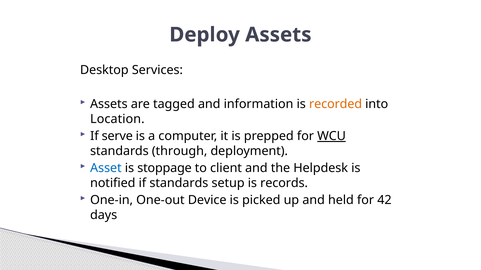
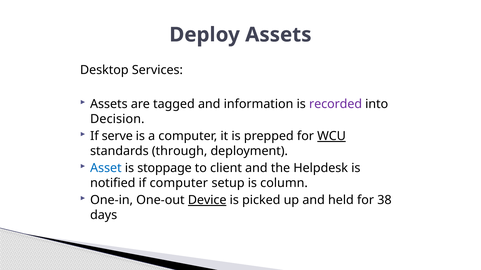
recorded colour: orange -> purple (336, 104)
Location: Location -> Decision (117, 119)
if standards: standards -> computer (179, 183)
records: records -> column (284, 183)
Device underline: none -> present (207, 201)
42: 42 -> 38 (384, 201)
